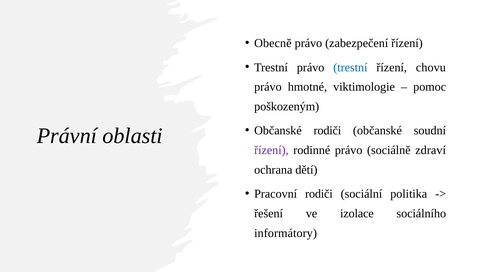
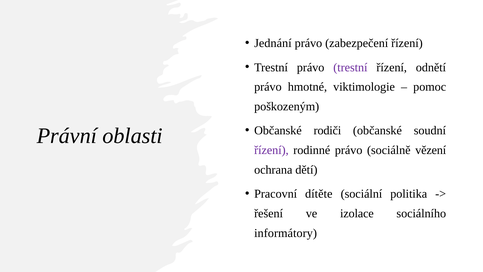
Obecně: Obecně -> Jednání (273, 43)
trestní colour: blue -> purple (350, 67)
chovu: chovu -> odnětí (431, 67)
zdraví: zdraví -> vězení (431, 150)
Pracovní rodiči: rodiči -> dítěte (319, 194)
